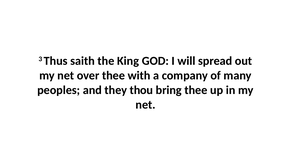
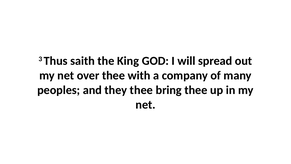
they thou: thou -> thee (141, 90)
